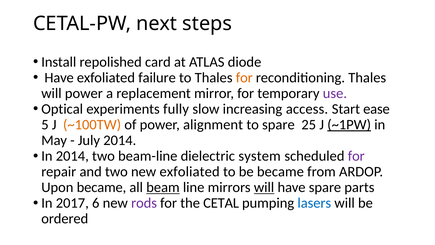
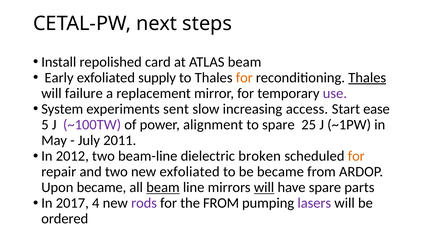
ATLAS diode: diode -> beam (245, 62)
Have: Have -> Early (59, 78)
failure: failure -> supply (157, 78)
Thales underline: none -> present (367, 78)
will power: power -> failure (84, 93)
Optical: Optical -> System (62, 109)
fully: fully -> sent (176, 109)
~100TW colour: orange -> purple (92, 125)
~1PW underline: present -> none (349, 125)
July 2014: 2014 -> 2011 (120, 140)
In 2014: 2014 -> 2012 (72, 156)
system: system -> broken (260, 156)
for colour: purple -> orange (356, 156)
6: 6 -> 4 (96, 203)
the CETAL: CETAL -> FROM (221, 203)
lasers colour: blue -> purple (314, 203)
